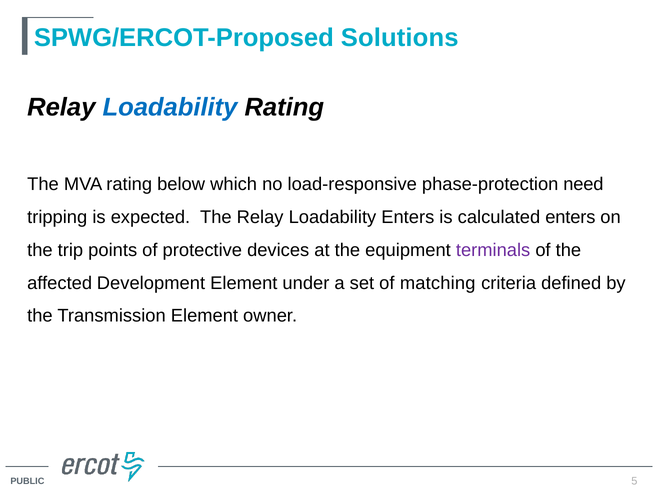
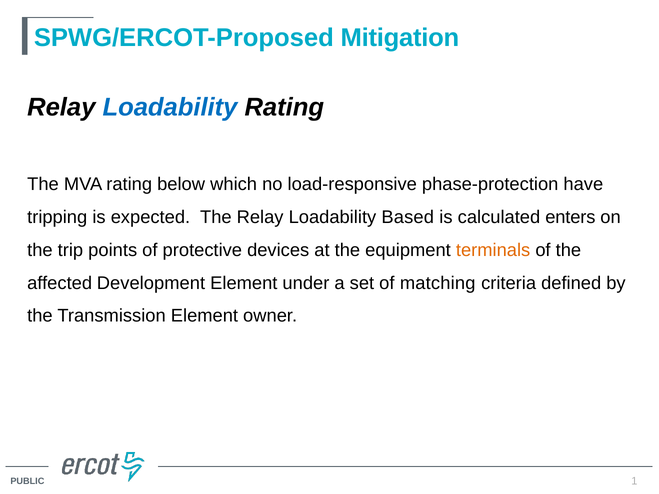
Solutions: Solutions -> Mitigation (400, 38)
need: need -> have (583, 184)
Loadability Enters: Enters -> Based (408, 217)
terminals colour: purple -> orange (493, 250)
5: 5 -> 1 (634, 482)
